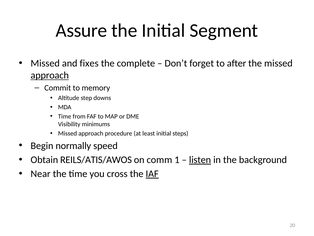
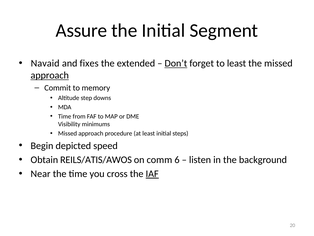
Missed: Missed -> Navaid (45, 63)
complete: complete -> extended (136, 63)
Don’t underline: none -> present (176, 63)
to after: after -> least (237, 63)
normally: normally -> depicted (73, 145)
1: 1 -> 6 (177, 159)
listen underline: present -> none (200, 159)
